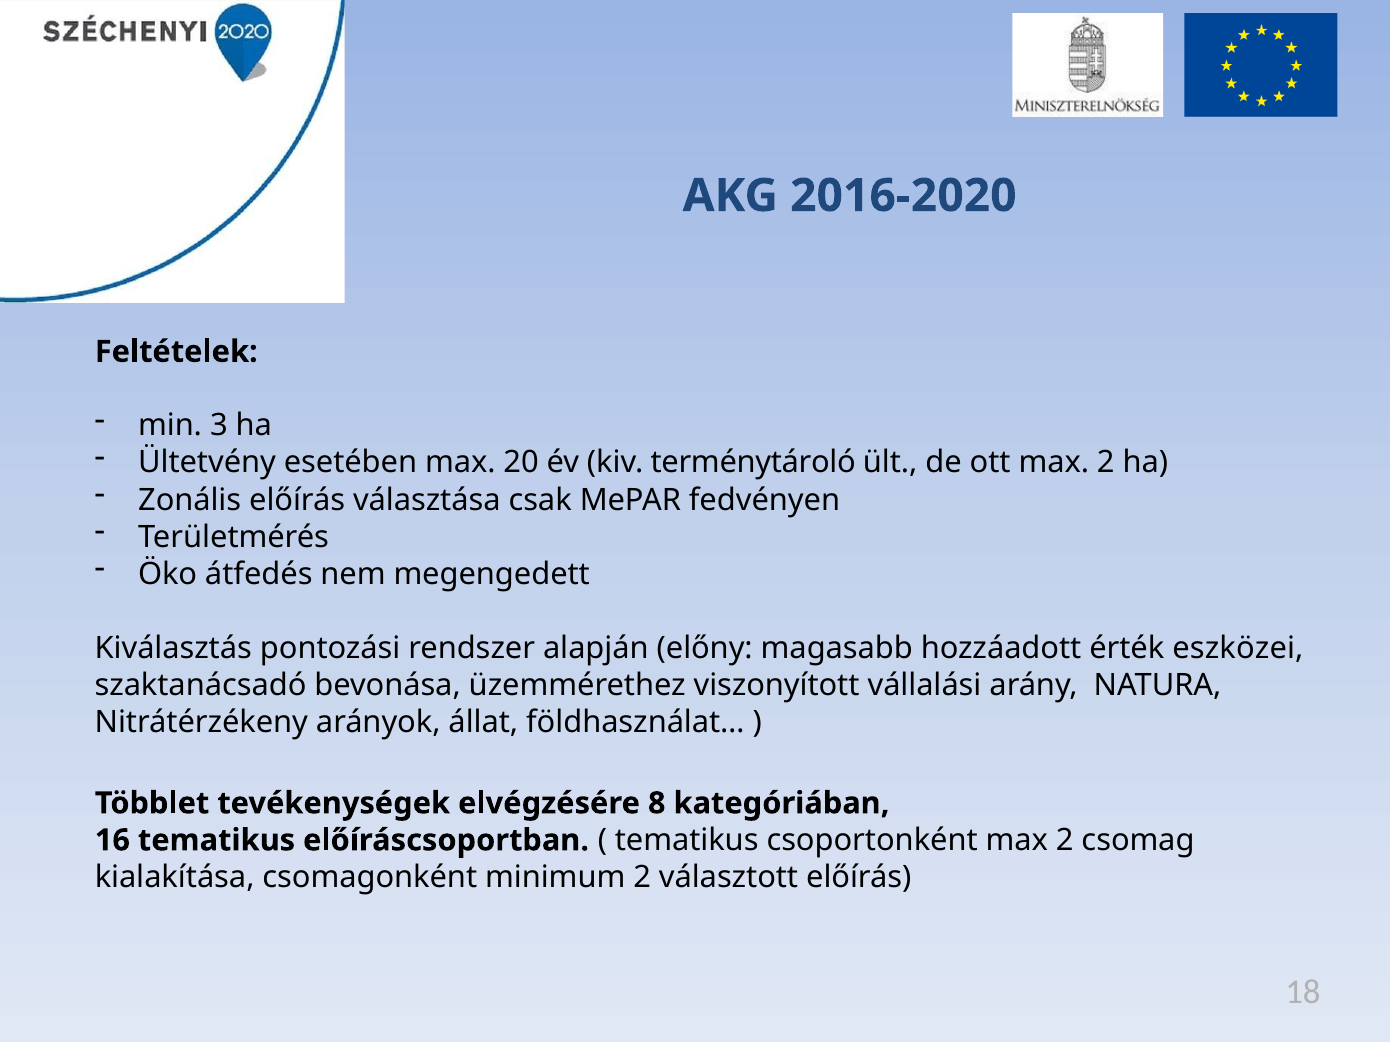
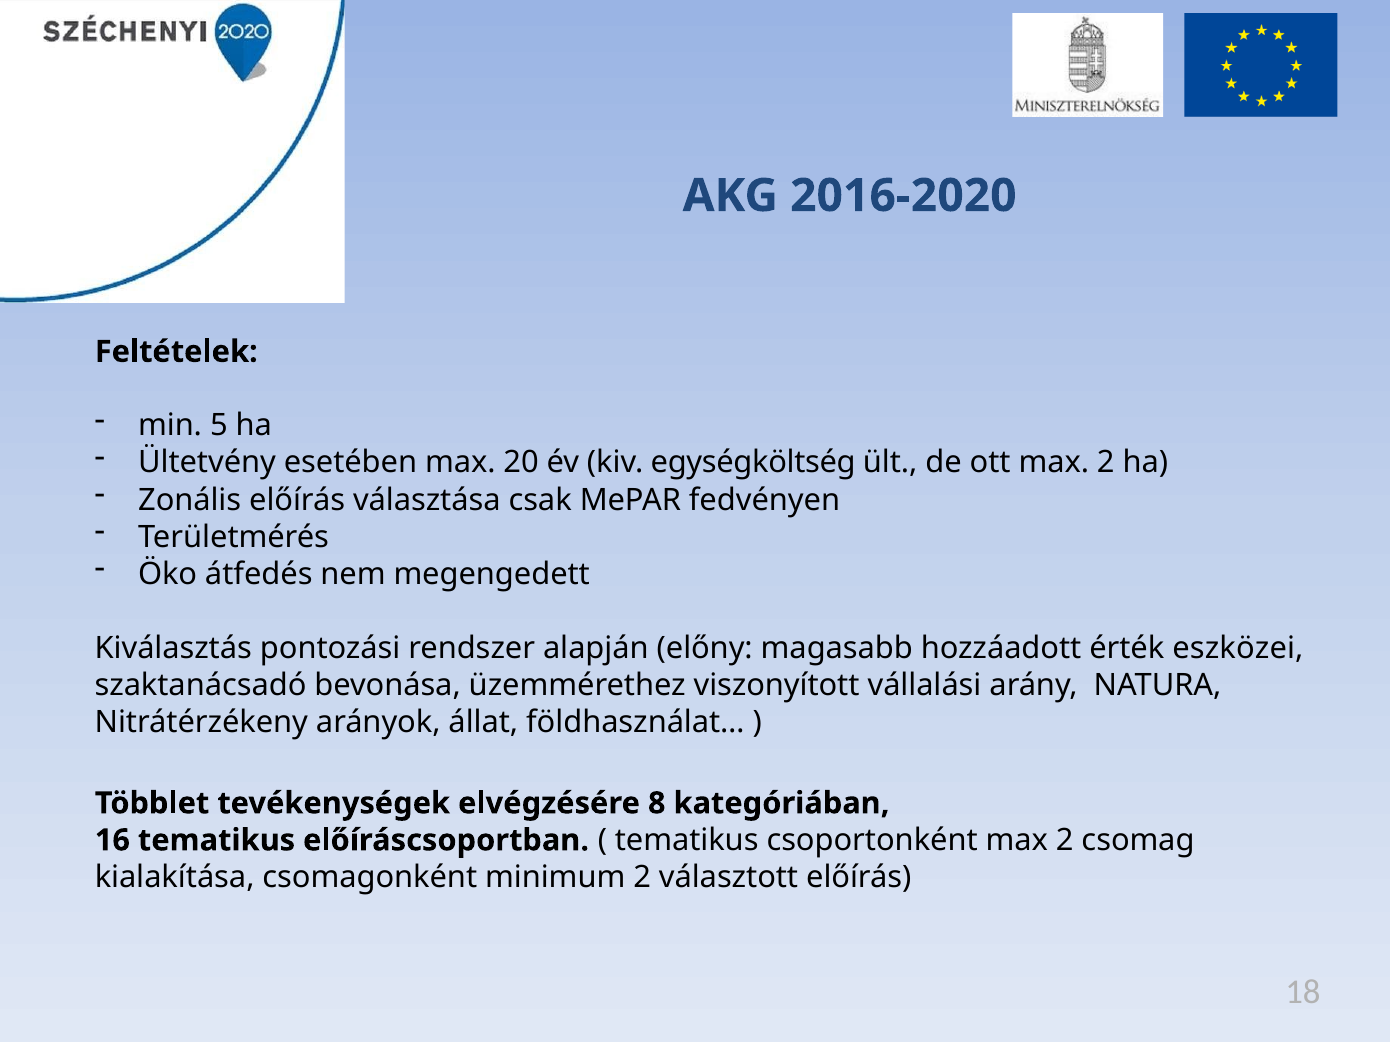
3: 3 -> 5 (219, 426)
terménytároló: terménytároló -> egységköltség (753, 463)
